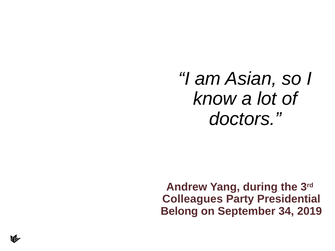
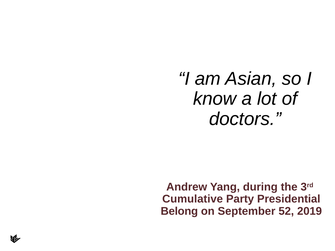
Colleagues: Colleagues -> Cumulative (193, 199)
34: 34 -> 52 (286, 211)
